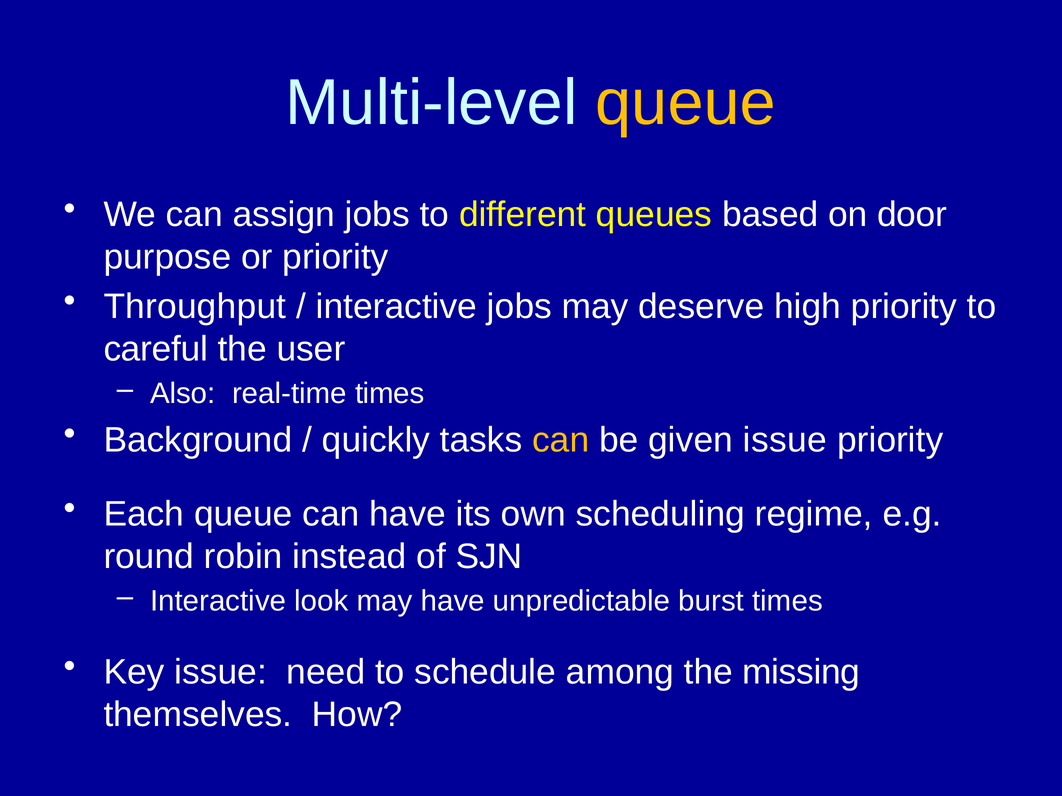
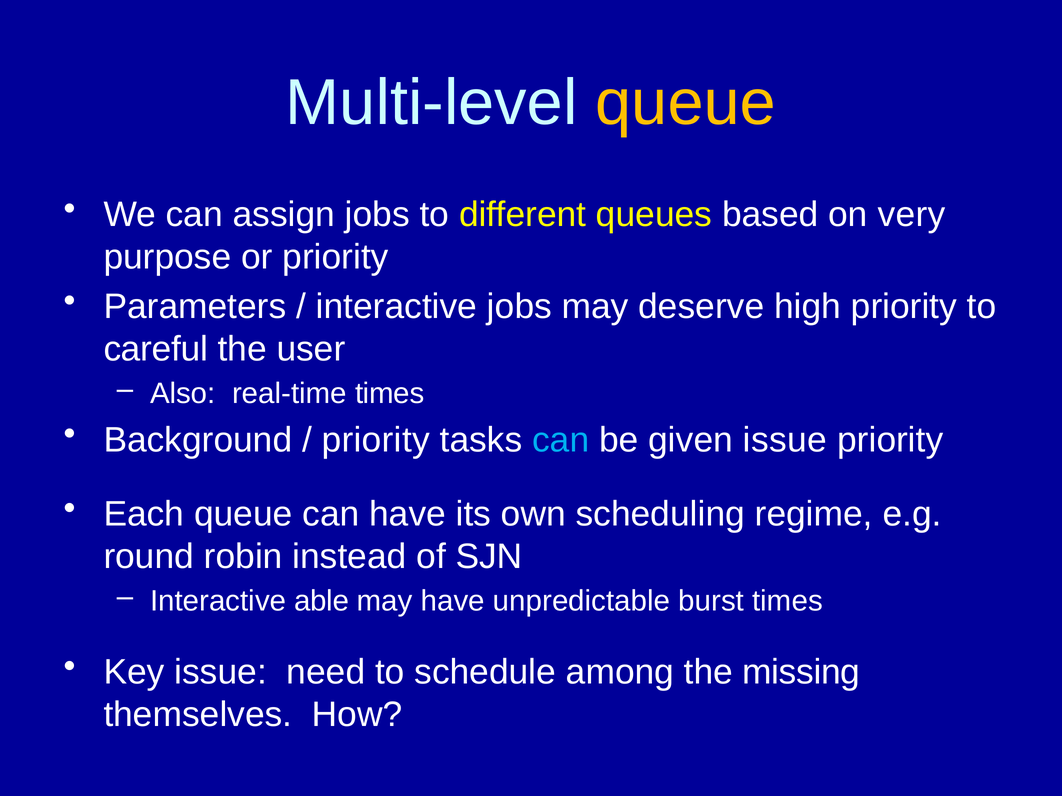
door: door -> very (912, 215)
Throughput: Throughput -> Parameters (195, 307)
quickly: quickly -> priority (376, 440)
can colour: yellow -> light blue (561, 440)
look: look -> able (321, 601)
